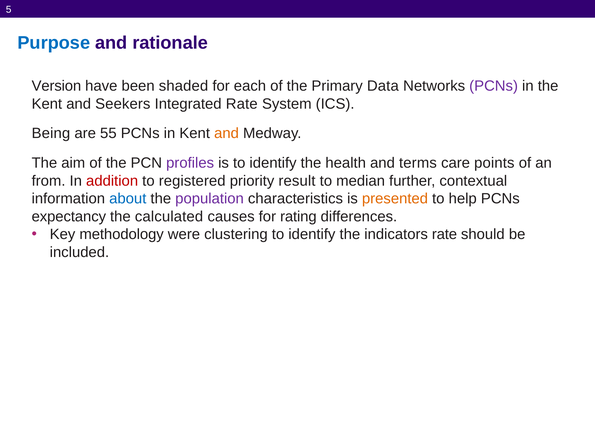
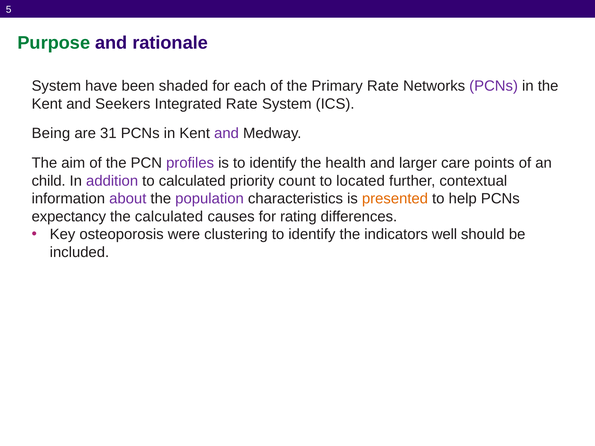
Purpose colour: blue -> green (54, 43)
Version: Version -> System (56, 86)
Primary Data: Data -> Rate (383, 86)
55: 55 -> 31 (108, 133)
and colour: orange -> purple (226, 133)
terms: terms -> larger (418, 163)
from: from -> child (49, 181)
addition colour: red -> purple (112, 181)
to registered: registered -> calculated (192, 181)
result: result -> count (297, 181)
median: median -> located (361, 181)
about colour: blue -> purple (128, 199)
methodology: methodology -> osteoporosis (122, 234)
indicators rate: rate -> well (444, 234)
